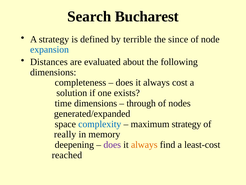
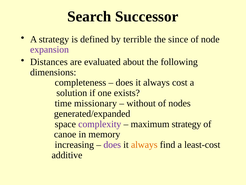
Bucharest: Bucharest -> Successor (147, 16)
expansion colour: blue -> purple (49, 49)
time dimensions: dimensions -> missionary (95, 103)
through: through -> without (141, 103)
complexity colour: blue -> purple (100, 124)
really: really -> canoe (65, 134)
deepening: deepening -> increasing (74, 144)
reached: reached -> additive (67, 155)
